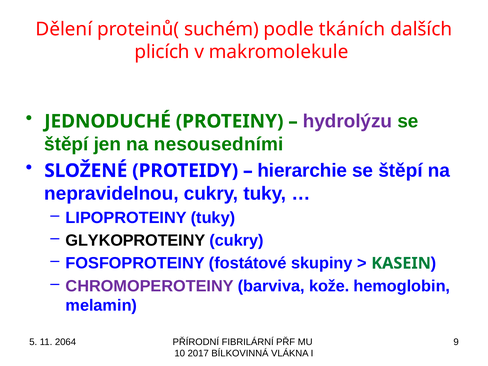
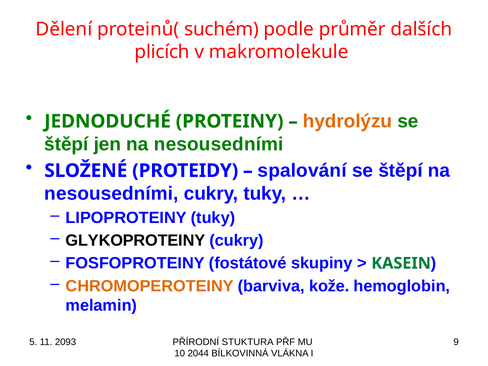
tkáních: tkáních -> průměr (352, 29)
hydrolýzu colour: purple -> orange (348, 121)
hierarchie: hierarchie -> spalování (302, 171)
nepravidelnou: nepravidelnou -> nesousedními (111, 193)
CHROMOPEROTEINY colour: purple -> orange (150, 286)
2064: 2064 -> 2093 (65, 342)
FIBRILÁRNÍ: FIBRILÁRNÍ -> STUKTURA (248, 342)
2017: 2017 -> 2044 (198, 353)
